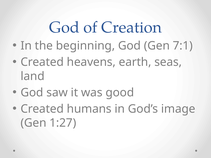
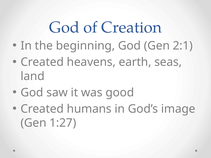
7:1: 7:1 -> 2:1 (183, 46)
